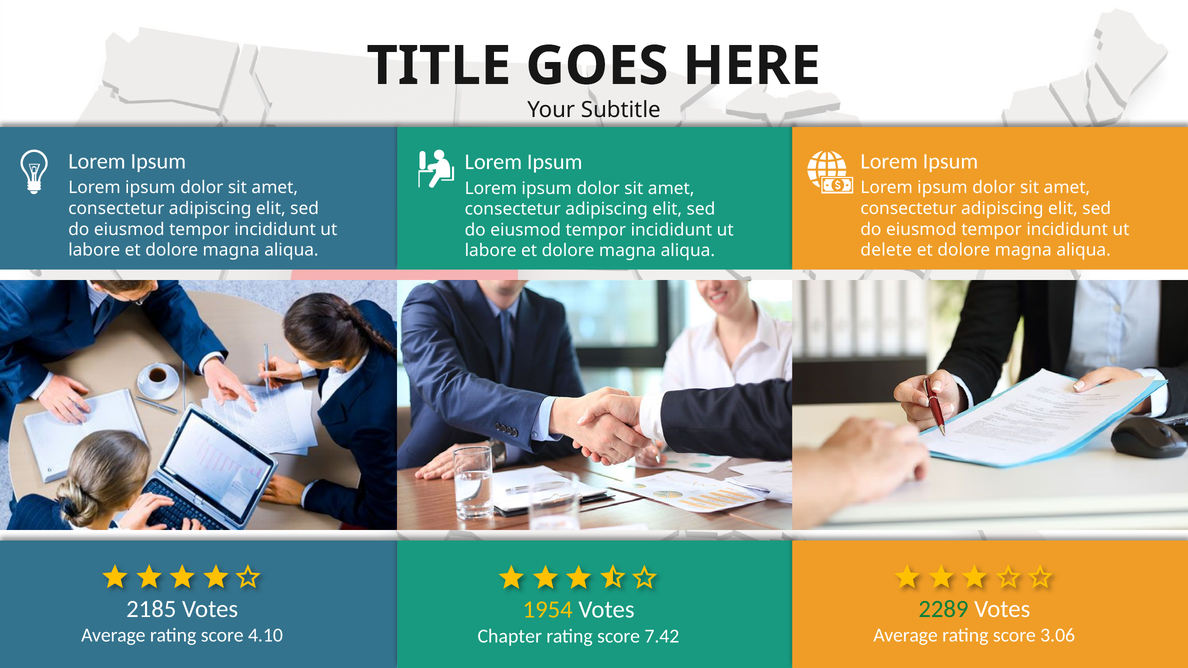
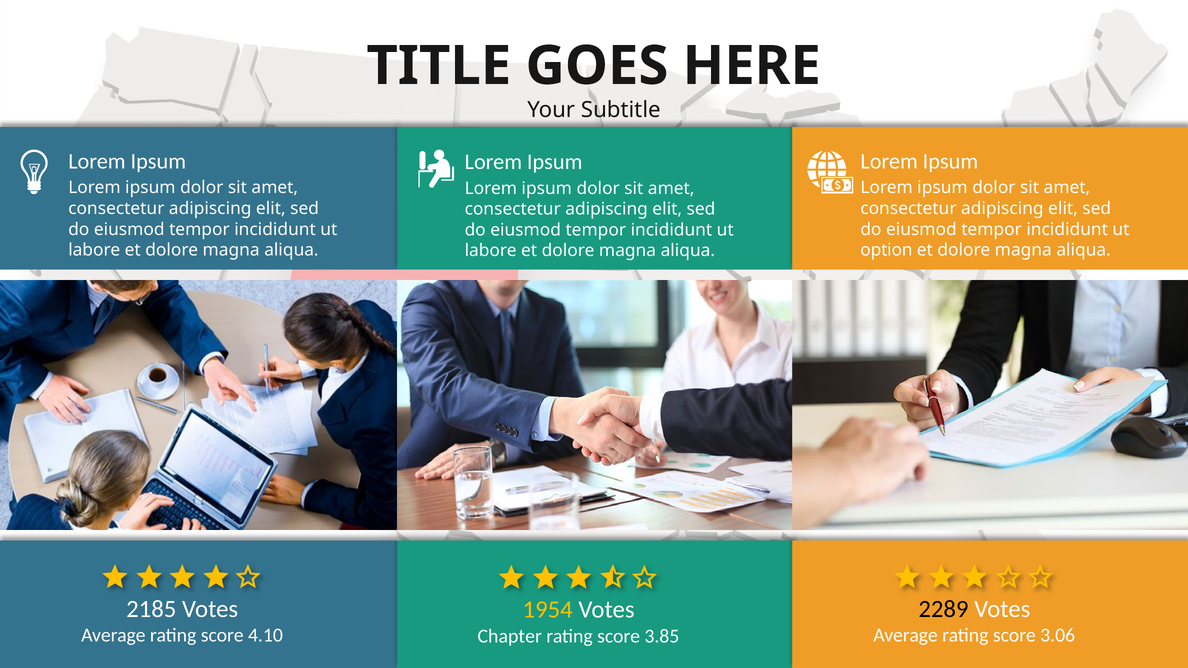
delete: delete -> option (886, 250)
2289 colour: green -> black (943, 609)
7.42: 7.42 -> 3.85 (662, 636)
